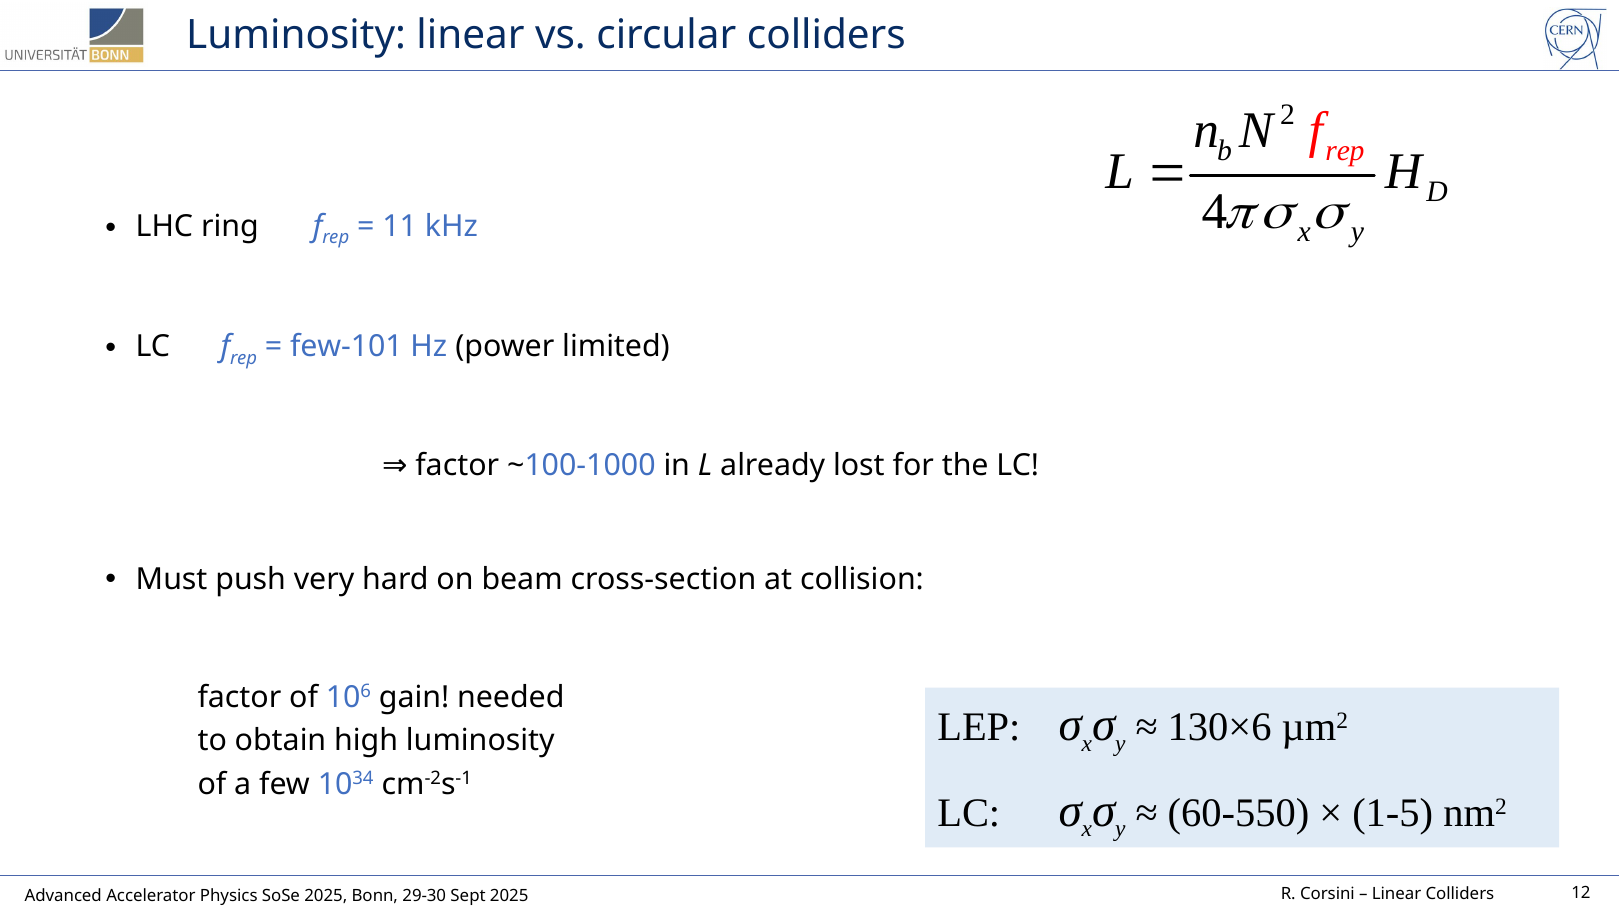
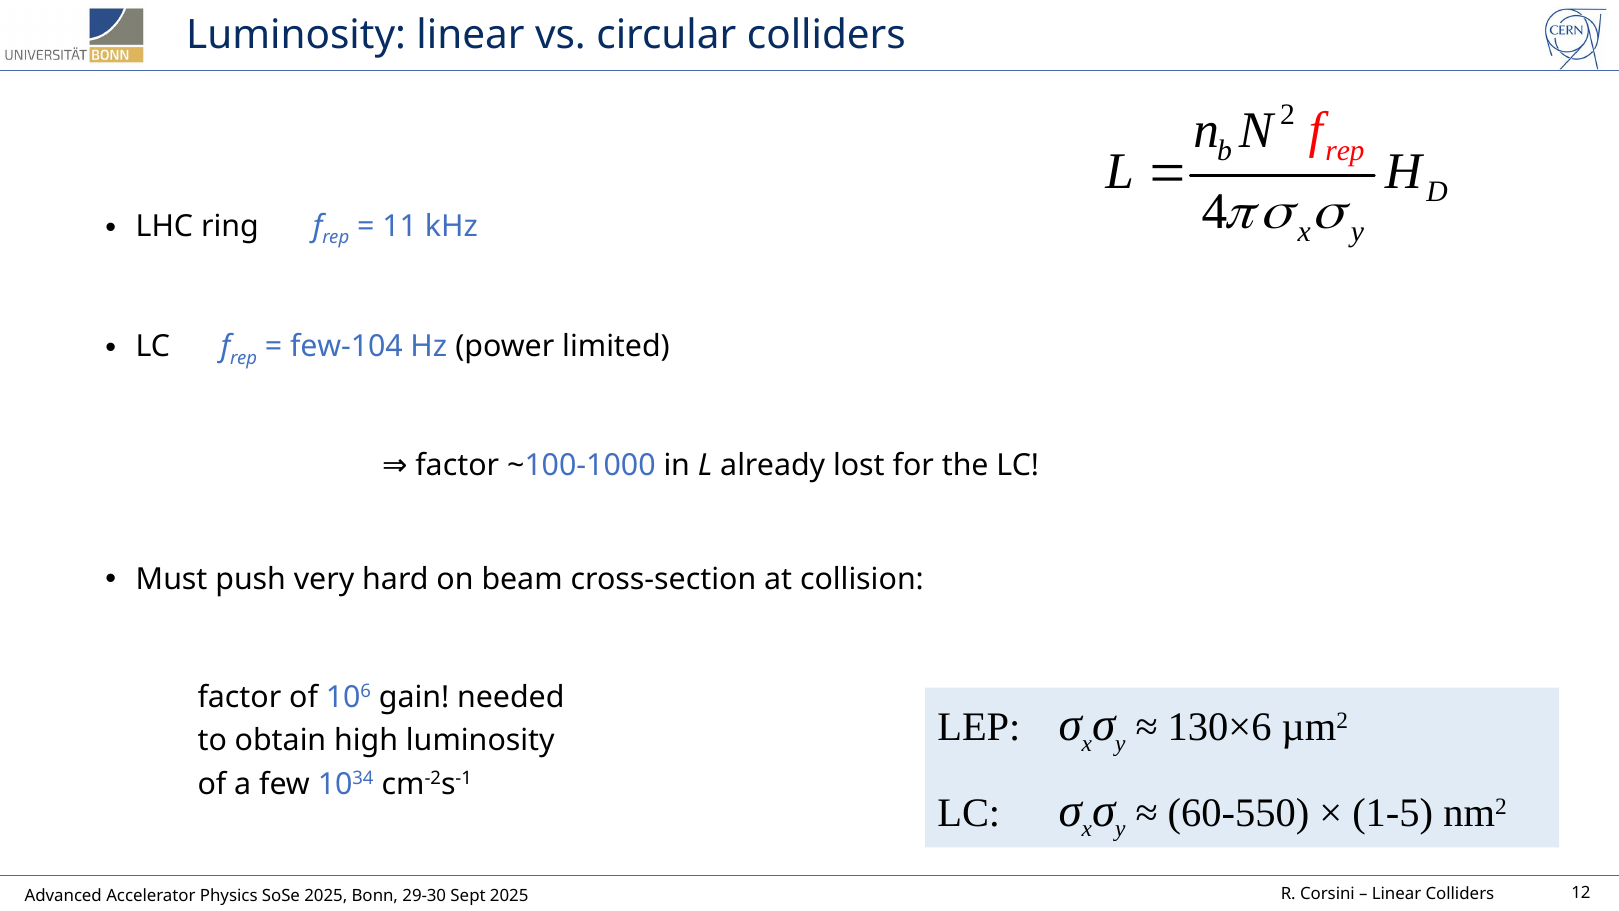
few-101: few-101 -> few-104 (346, 346)
